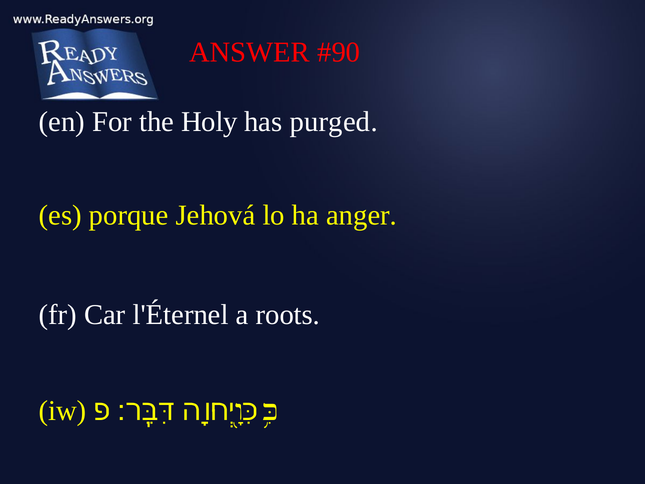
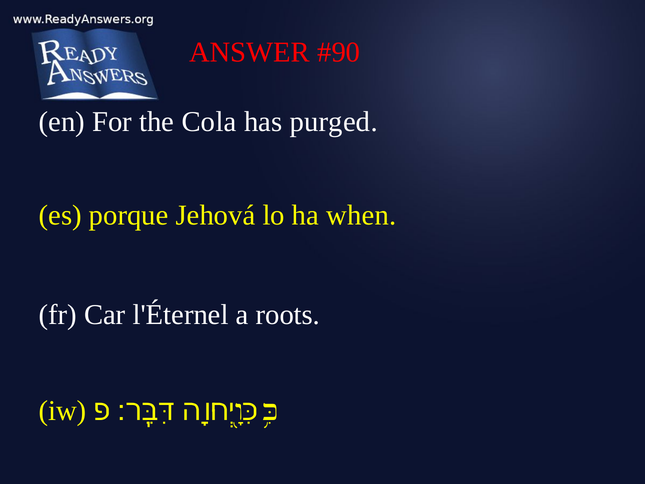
Holy: Holy -> Cola (209, 122)
anger: anger -> when (361, 215)
